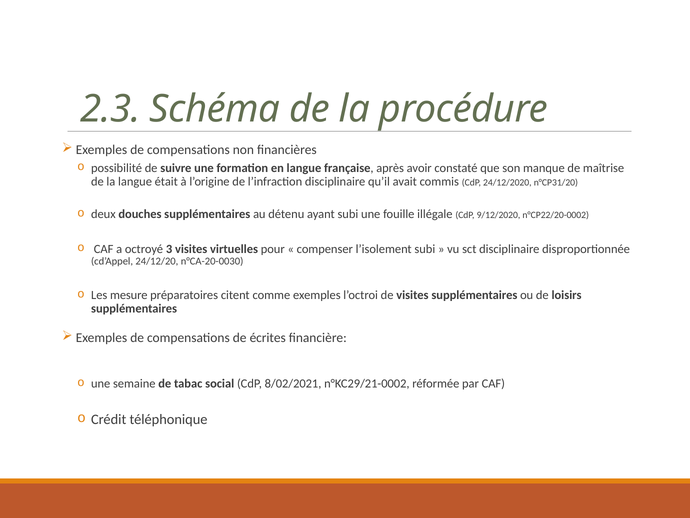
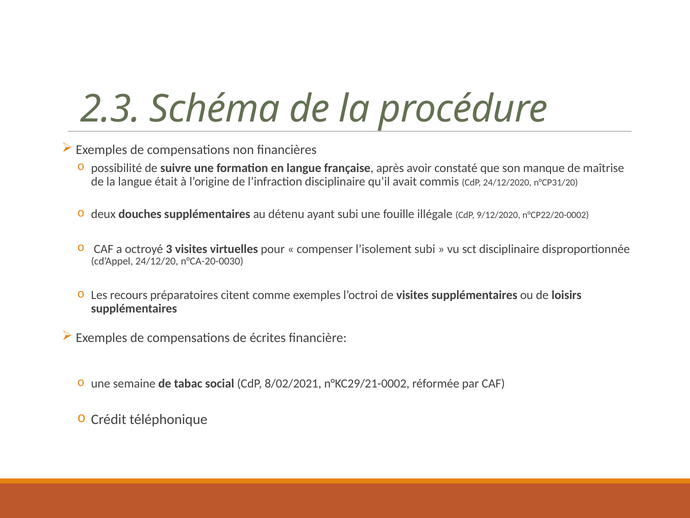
mesure: mesure -> recours (129, 295)
